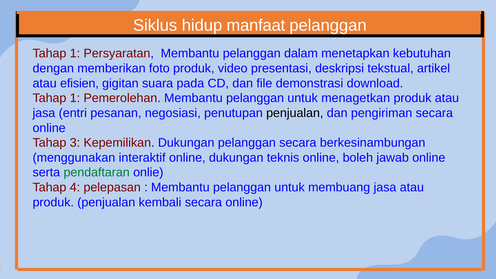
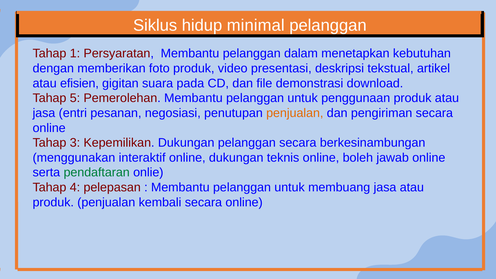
manfaat: manfaat -> minimal (256, 25)
1: 1 -> 5 (75, 98)
menagetkan: menagetkan -> penggunaan (356, 98)
penjualan colour: black -> orange (295, 113)
